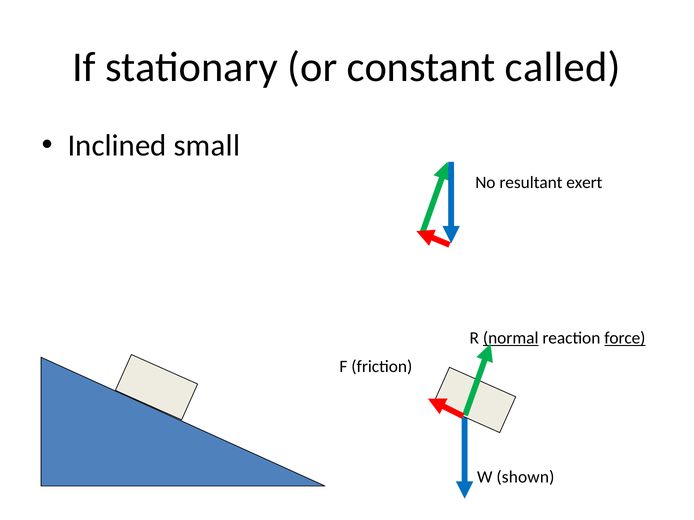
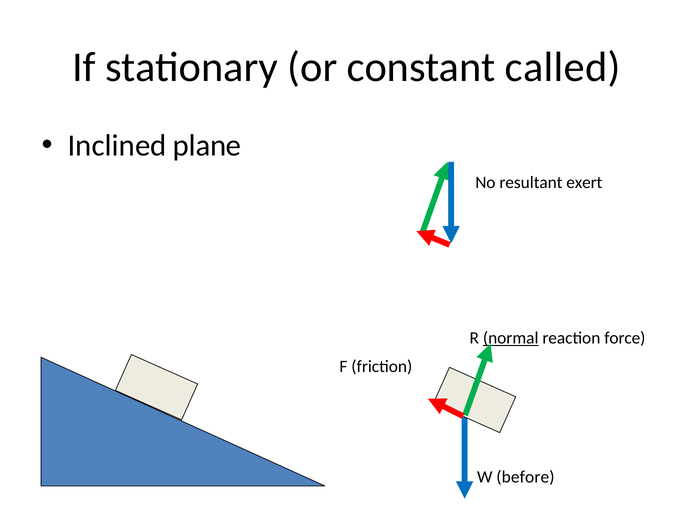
small: small -> plane (207, 146)
force underline: present -> none (625, 339)
shown: shown -> before (525, 477)
